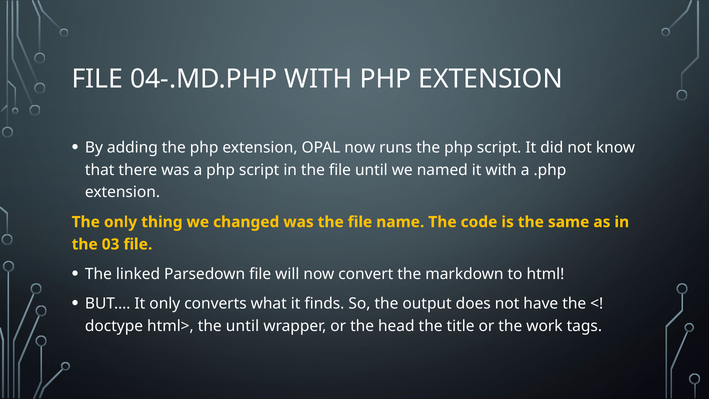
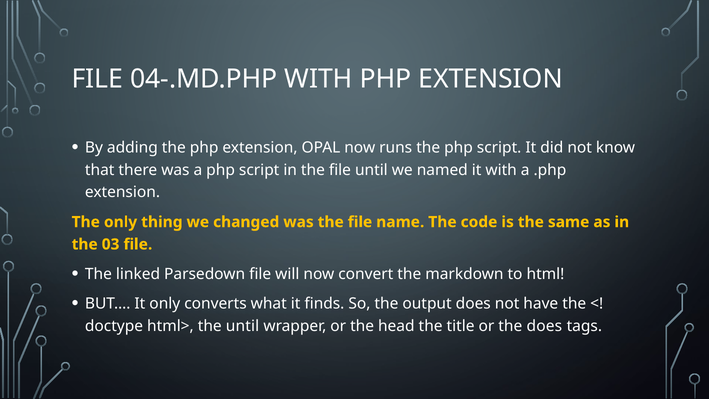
the work: work -> does (544, 326)
